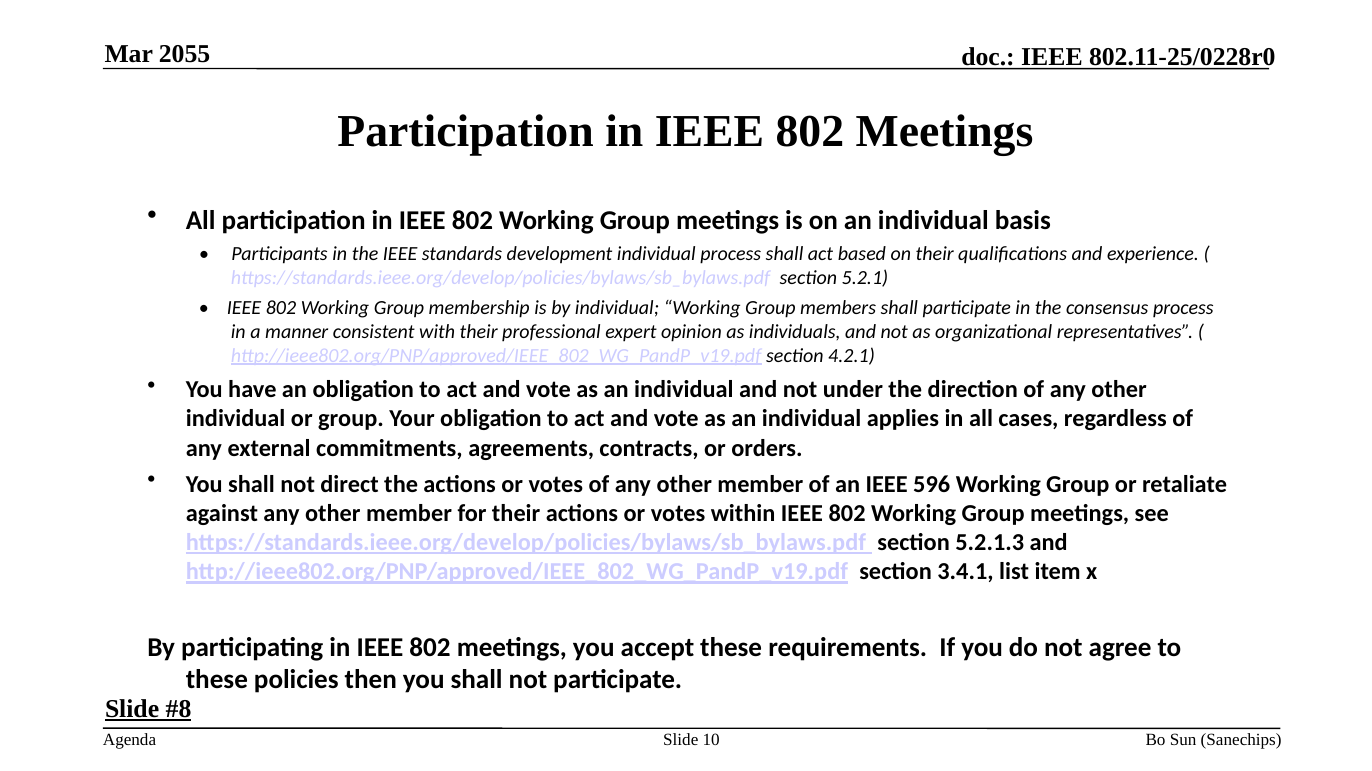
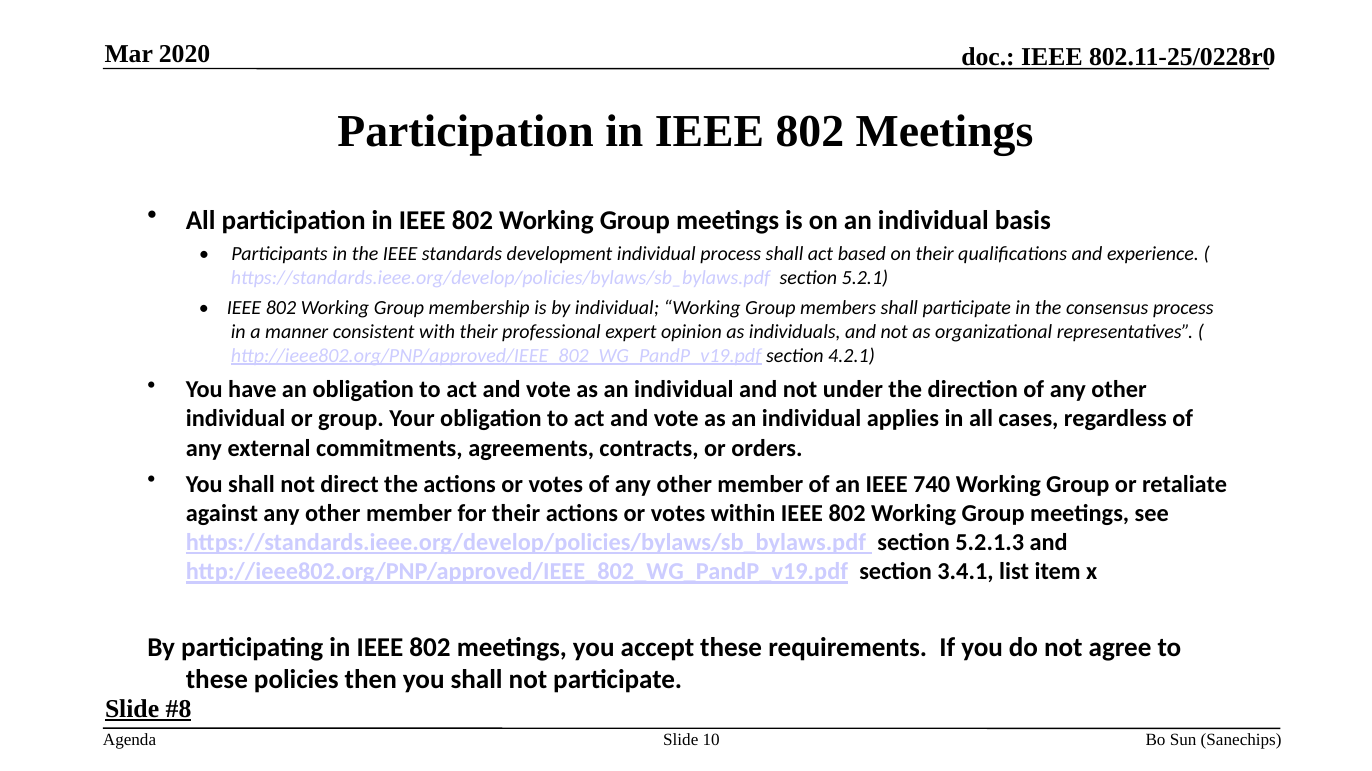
2055: 2055 -> 2020 (185, 55)
596: 596 -> 740 (932, 484)
